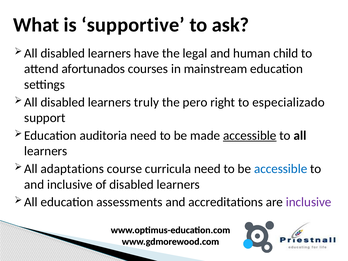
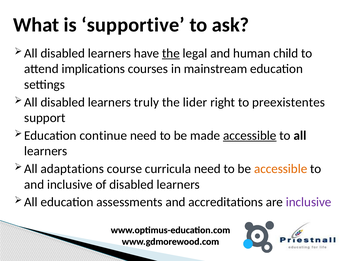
the underline: none -> present (171, 53)
afortunados: afortunados -> implications (93, 69)
pero: pero -> lider (195, 102)
especializado: especializado -> preexistentes (289, 102)
auditoria: auditoria -> continue (103, 135)
accessible colour: blue -> orange (281, 169)
